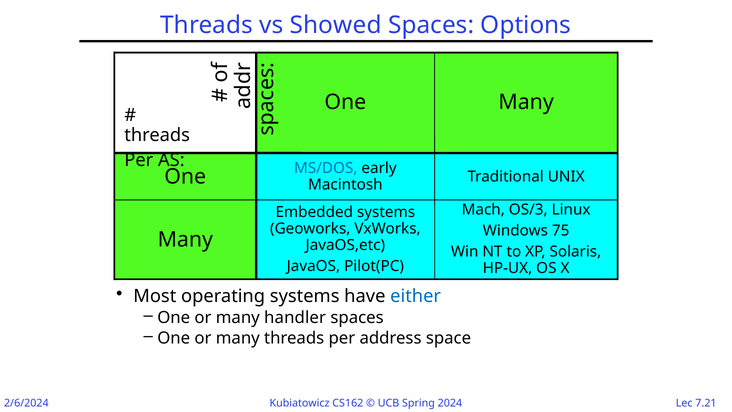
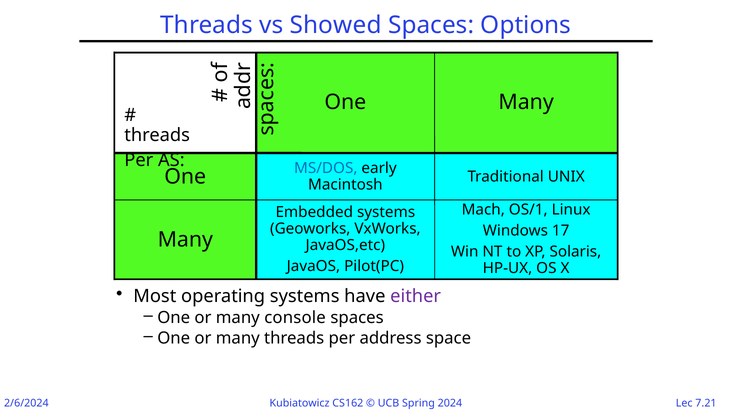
OS/3: OS/3 -> OS/1 (528, 210)
75: 75 -> 17 (561, 231)
either colour: blue -> purple (416, 296)
handler: handler -> console (295, 318)
